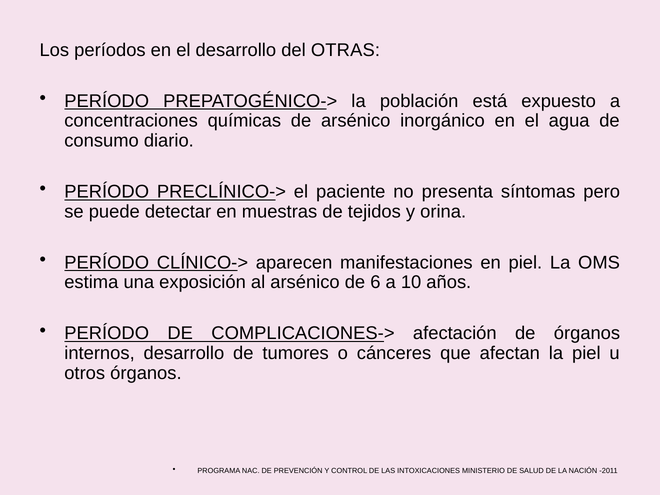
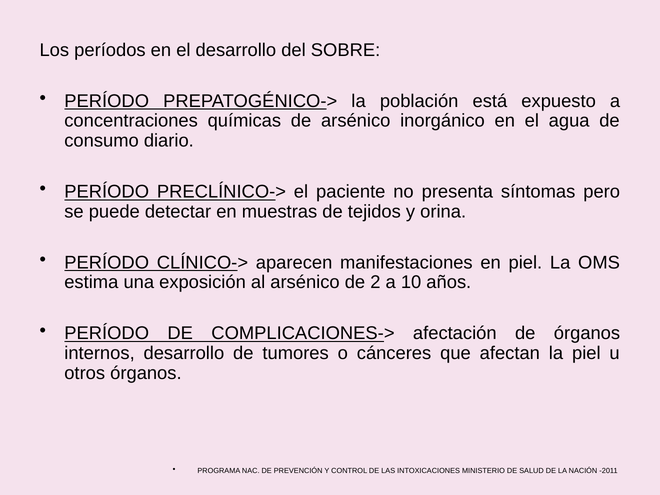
OTRAS: OTRAS -> SOBRE (346, 50)
6: 6 -> 2 (375, 282)
